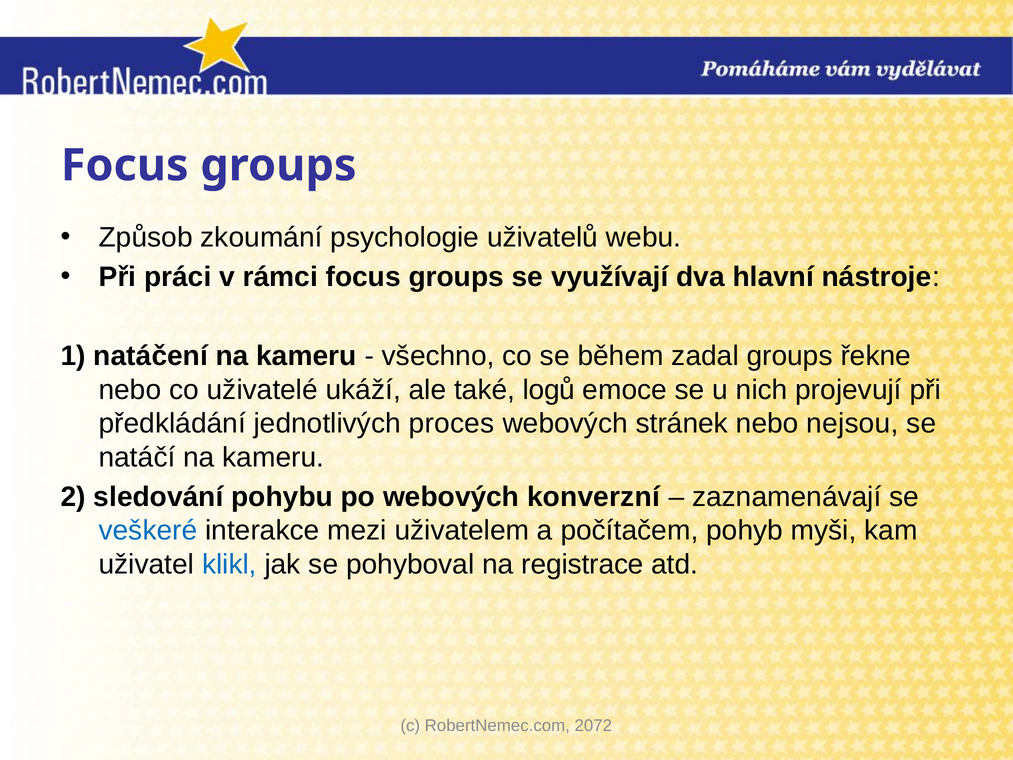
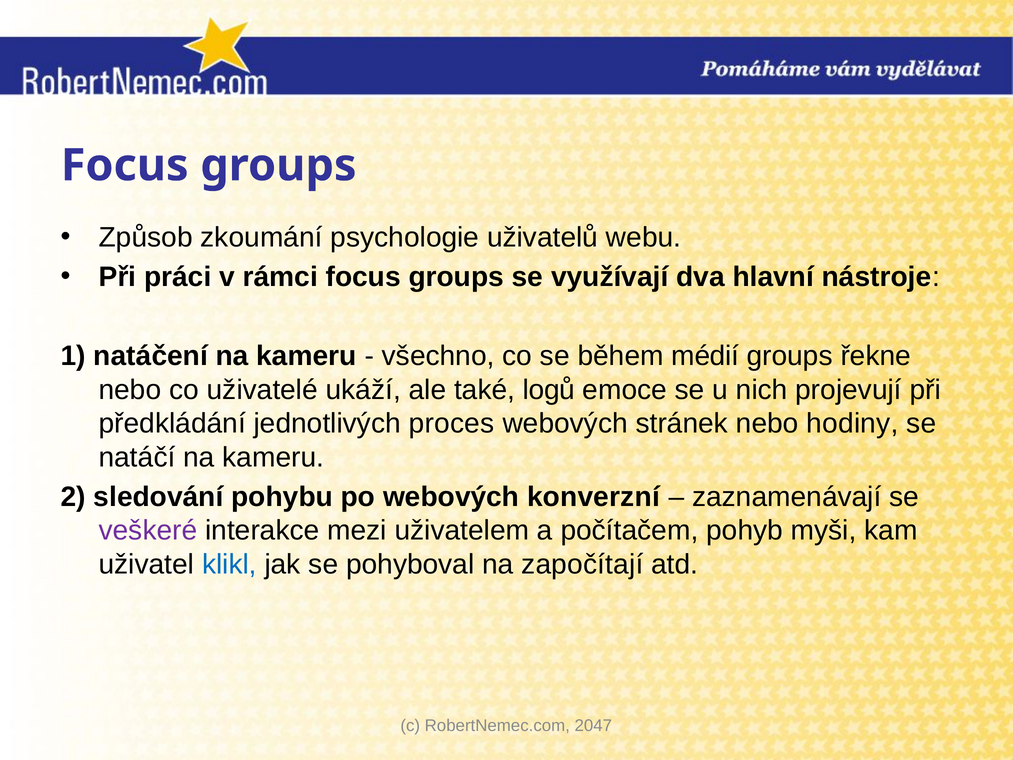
zadal: zadal -> médií (705, 356)
nejsou: nejsou -> hodiny (852, 423)
veškeré colour: blue -> purple (148, 530)
registrace: registrace -> započítají (582, 564)
2072: 2072 -> 2047 (593, 726)
